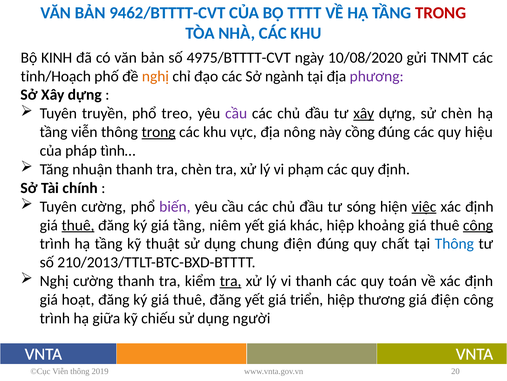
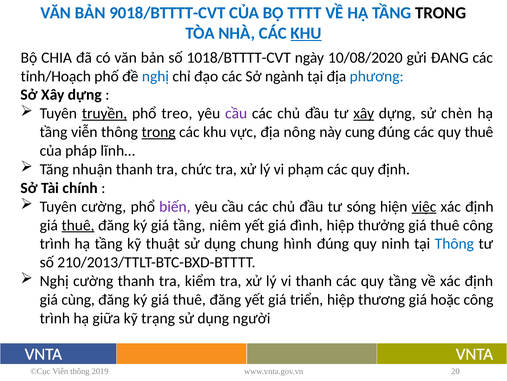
9462/BTTTT-CVT: 9462/BTTTT-CVT -> 9018/BTTTT-CVT (167, 13)
TRONG colour: red -> black (441, 13)
KHU underline: none -> present (306, 33)
KINH: KINH -> CHIA (57, 58)
4975/BTTTT-CVT: 4975/BTTTT-CVT -> 1018/BTTTT-CVT (239, 58)
TNMT: TNMT -> ĐANG (450, 58)
nghị colour: orange -> blue (155, 76)
phương colour: purple -> blue (377, 76)
truyền underline: none -> present (105, 113)
cồng: cồng -> cung (360, 132)
quy hiệu: hiệu -> thuê (479, 132)
tình…: tình… -> lĩnh… (118, 150)
tra chèn: chèn -> chức (197, 169)
khác: khác -> đình (306, 225)
khoảng: khoảng -> thưởng (381, 225)
công underline: present -> none (478, 225)
chung điện: điện -> hình (298, 243)
chất: chất -> ninh (395, 243)
tra underline: present -> none (231, 281)
quy toán: toán -> tầng (403, 281)
hoạt: hoạt -> cùng (78, 299)
giá điện: điện -> hoặc (445, 299)
chiếu: chiếu -> trạng (158, 318)
